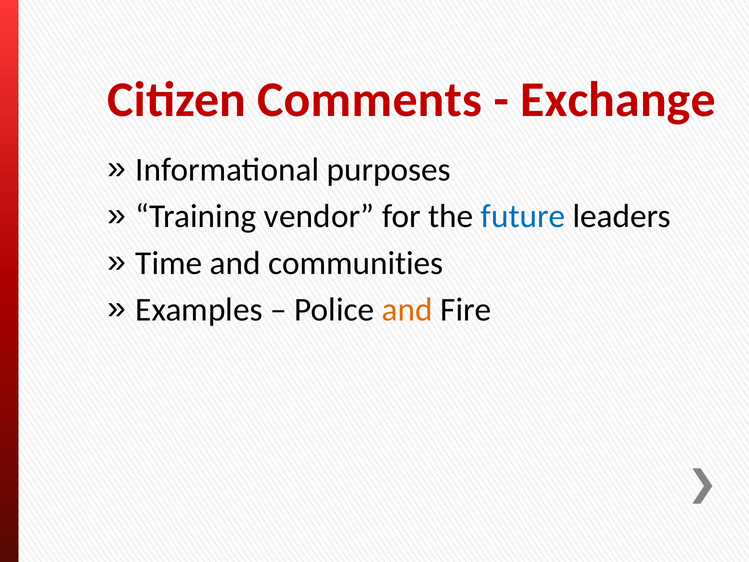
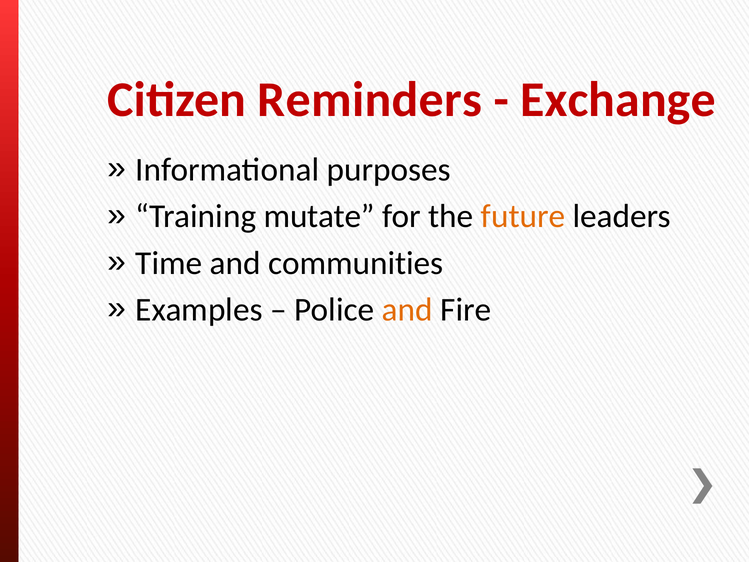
Comments: Comments -> Reminders (370, 100)
vendor: vendor -> mutate (319, 216)
future colour: blue -> orange (523, 216)
